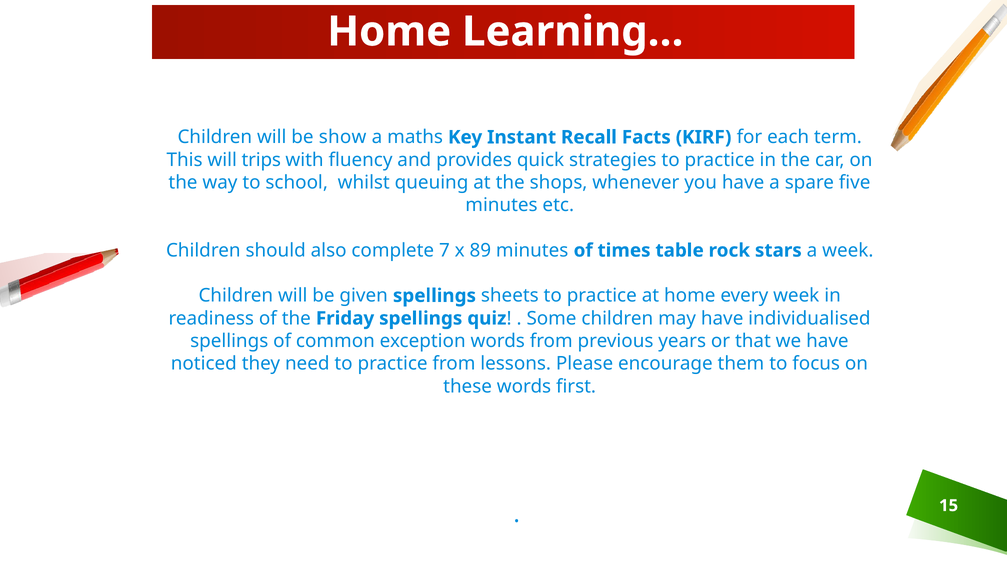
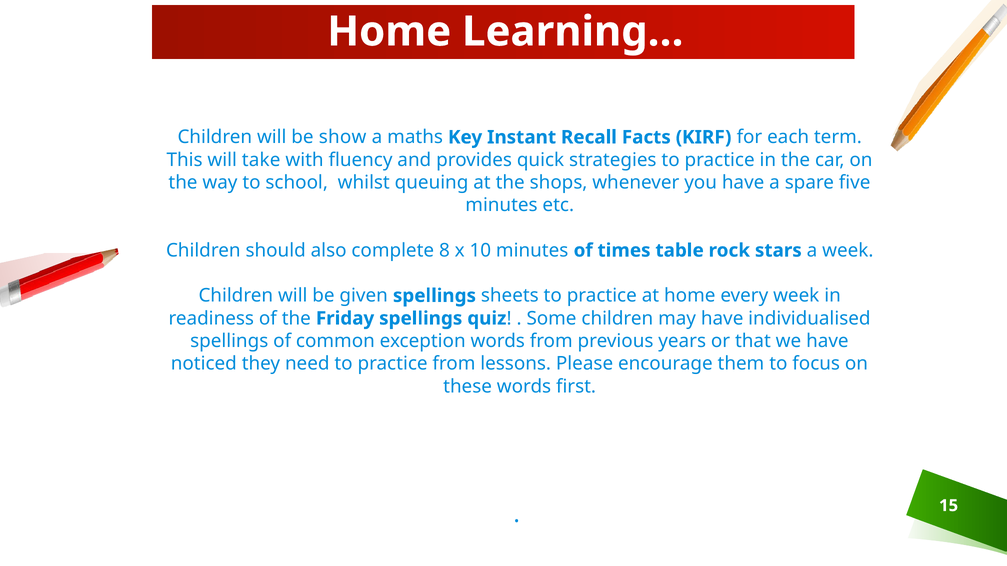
trips: trips -> take (261, 160)
7: 7 -> 8 (444, 251)
89: 89 -> 10 (480, 251)
